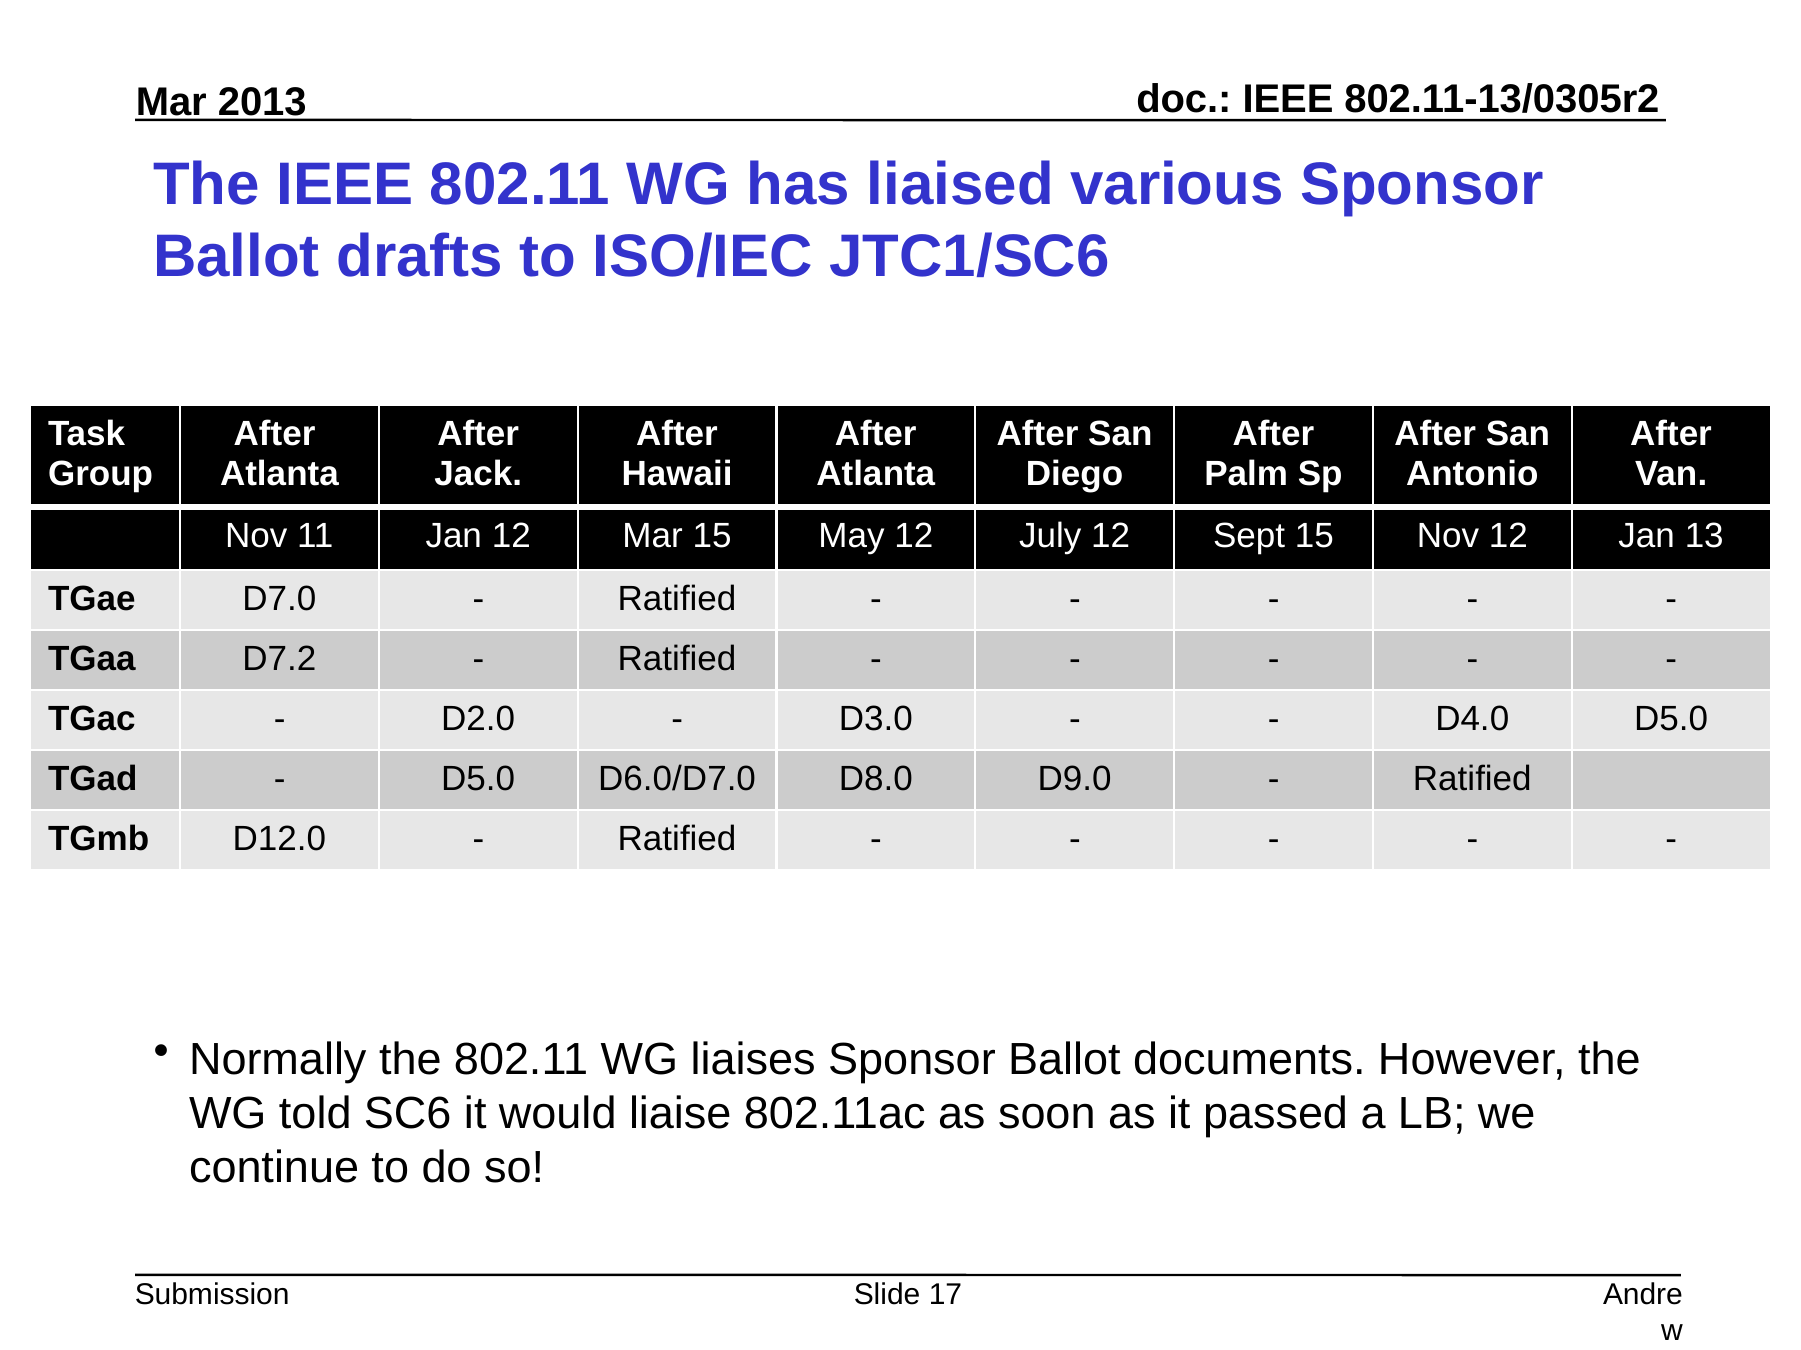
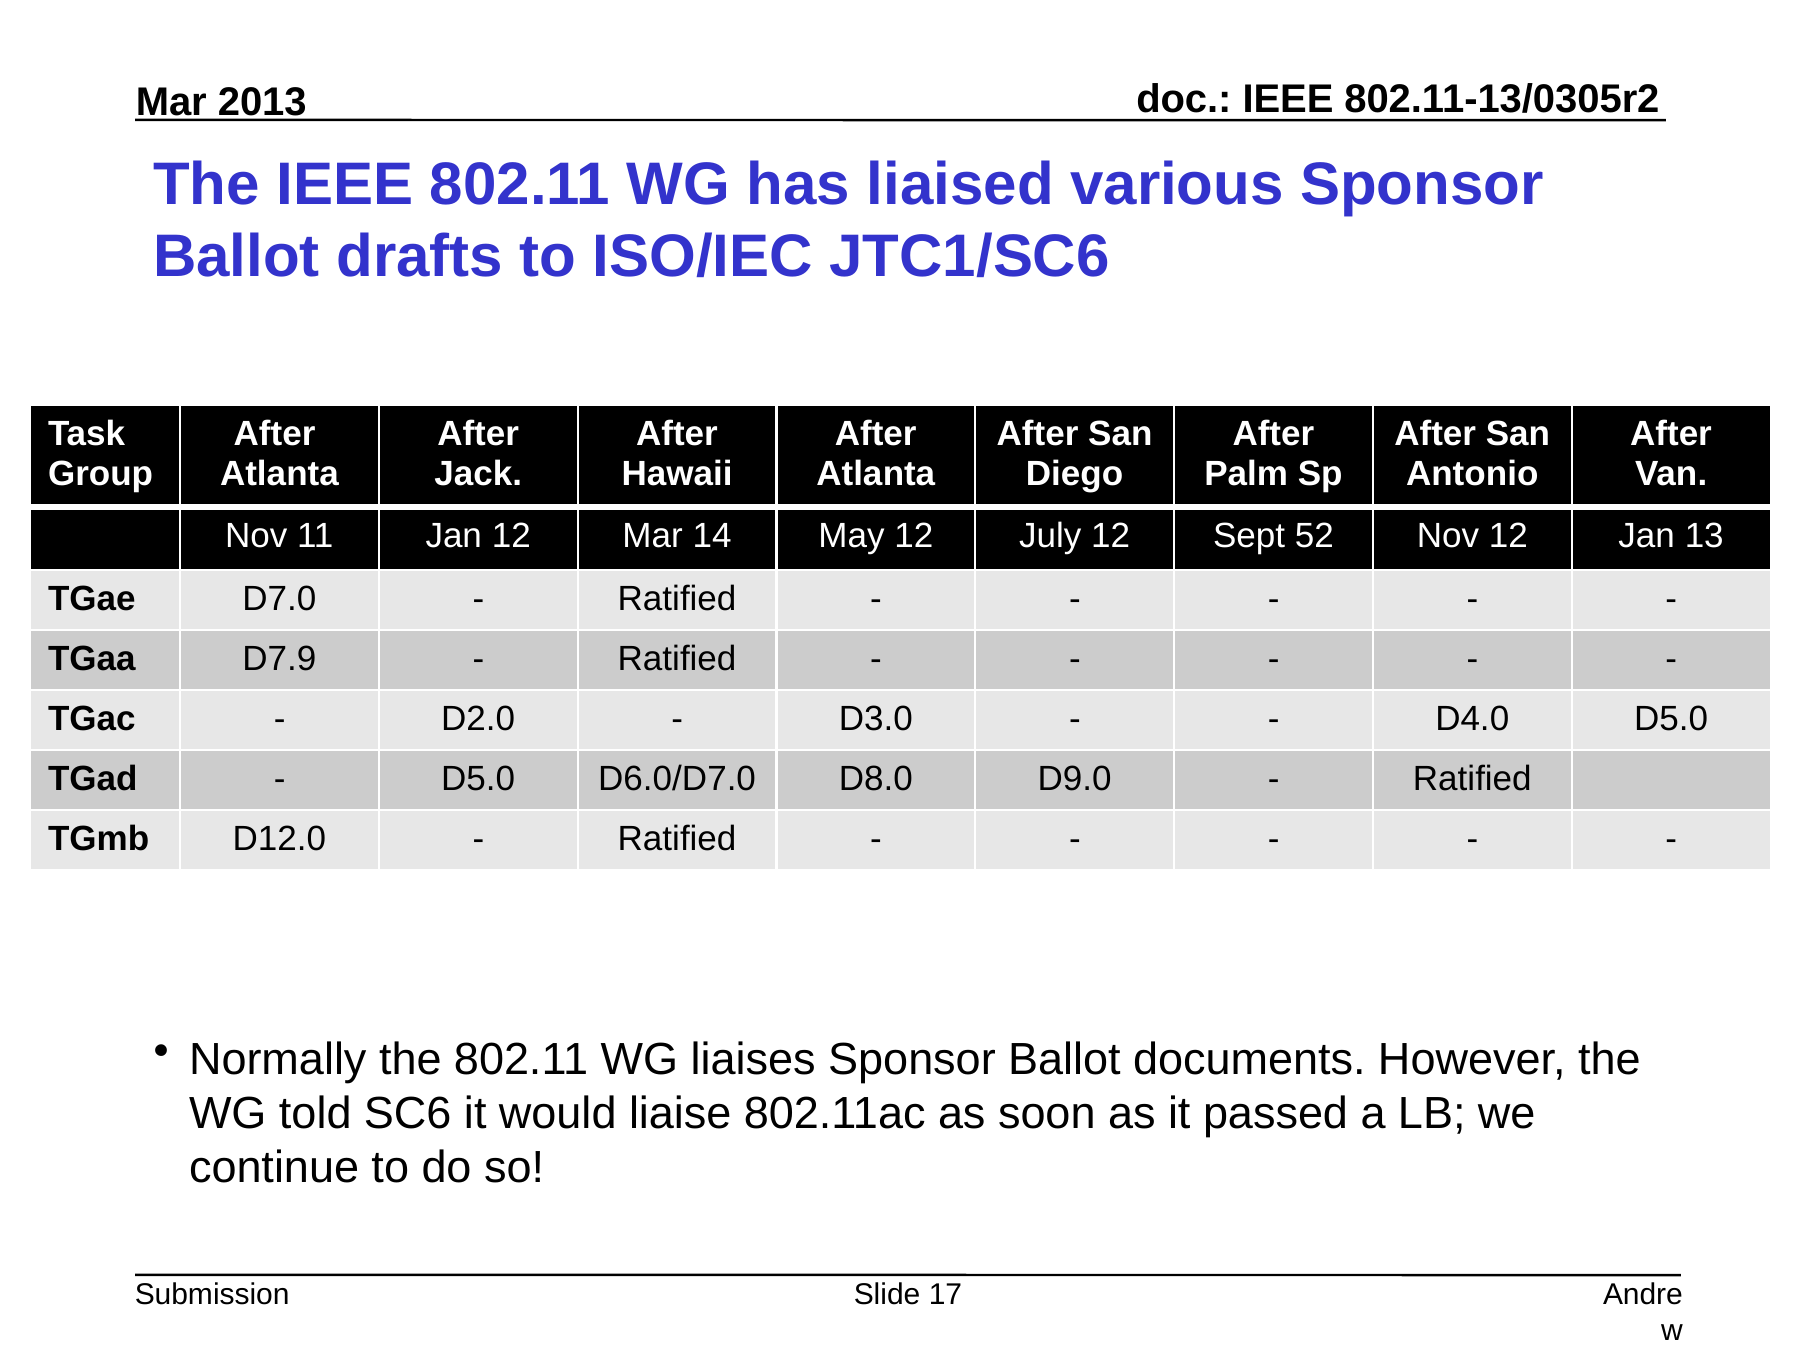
Mar 15: 15 -> 14 (712, 536)
Sept 15: 15 -> 52 (1314, 536)
D7.2: D7.2 -> D7.9 (279, 660)
